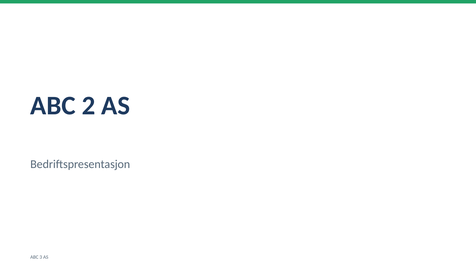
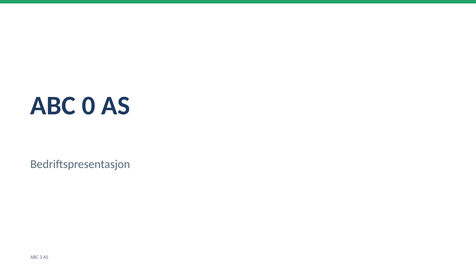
2: 2 -> 0 (88, 106)
